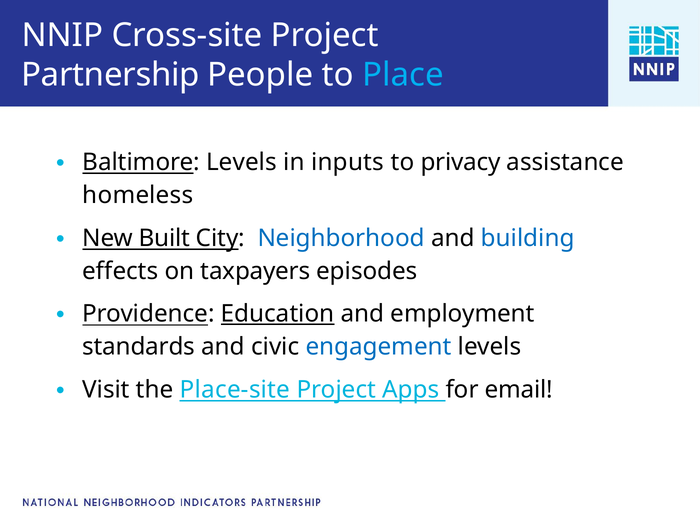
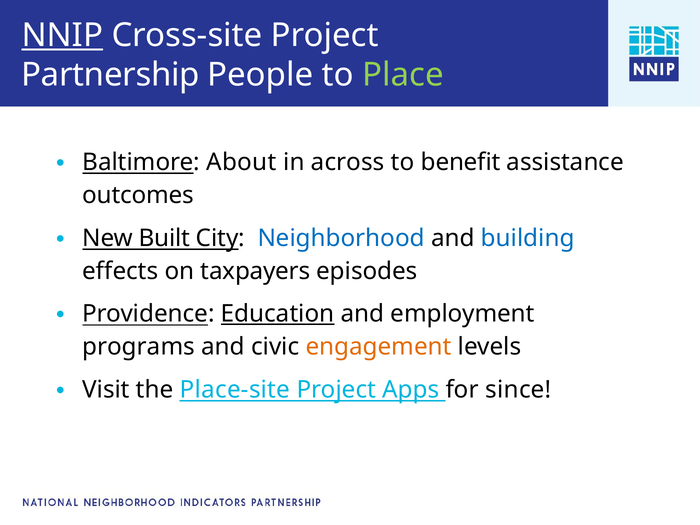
NNIP underline: none -> present (62, 35)
Place colour: light blue -> light green (403, 75)
Baltimore Levels: Levels -> About (241, 162)
inputs: inputs -> across (348, 162)
privacy: privacy -> benefit (461, 162)
homeless: homeless -> outcomes (138, 195)
standards: standards -> programs (139, 347)
engagement colour: blue -> orange (379, 347)
email: email -> since (518, 390)
